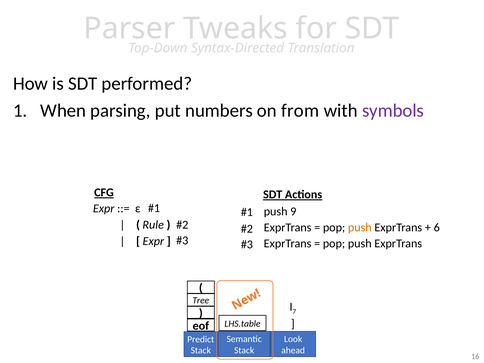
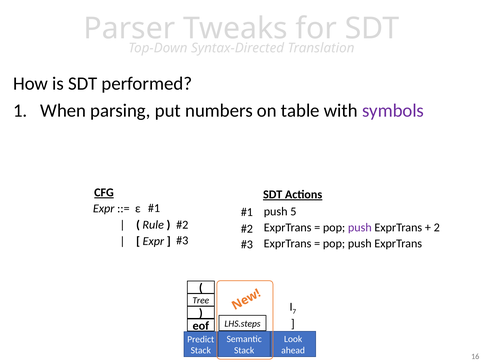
from: from -> table (300, 111)
9: 9 -> 5 (293, 211)
push colour: orange -> purple (360, 227)
6: 6 -> 2 (437, 227)
LHS.table: LHS.table -> LHS.steps (243, 324)
